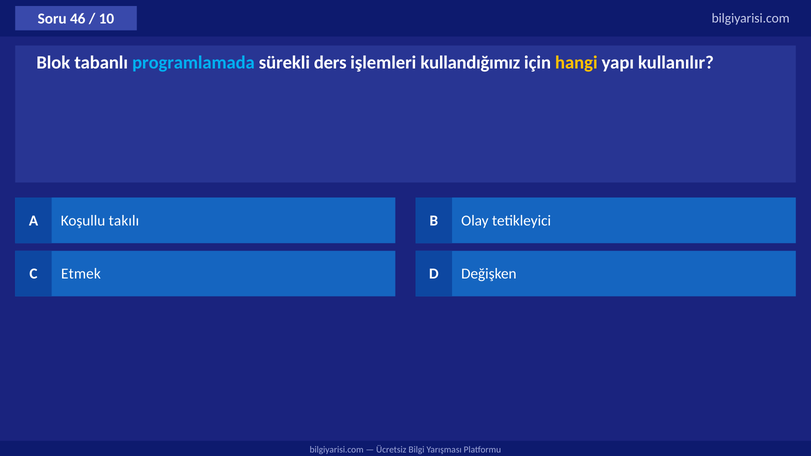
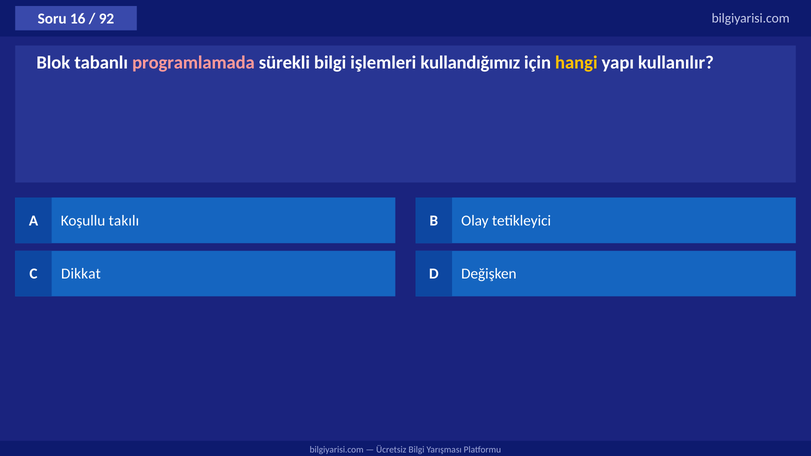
46: 46 -> 16 (78, 19)
10: 10 -> 92 (106, 19)
programlamada colour: light blue -> pink (193, 62)
sürekli ders: ders -> bilgi (330, 62)
Etmek: Etmek -> Dikkat (81, 274)
